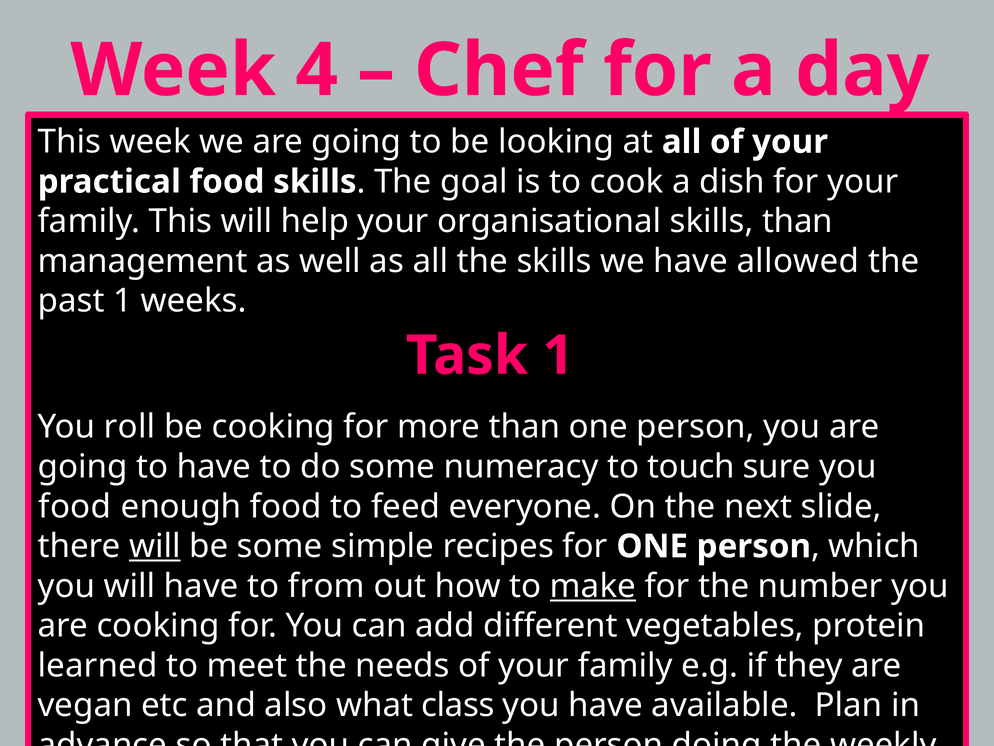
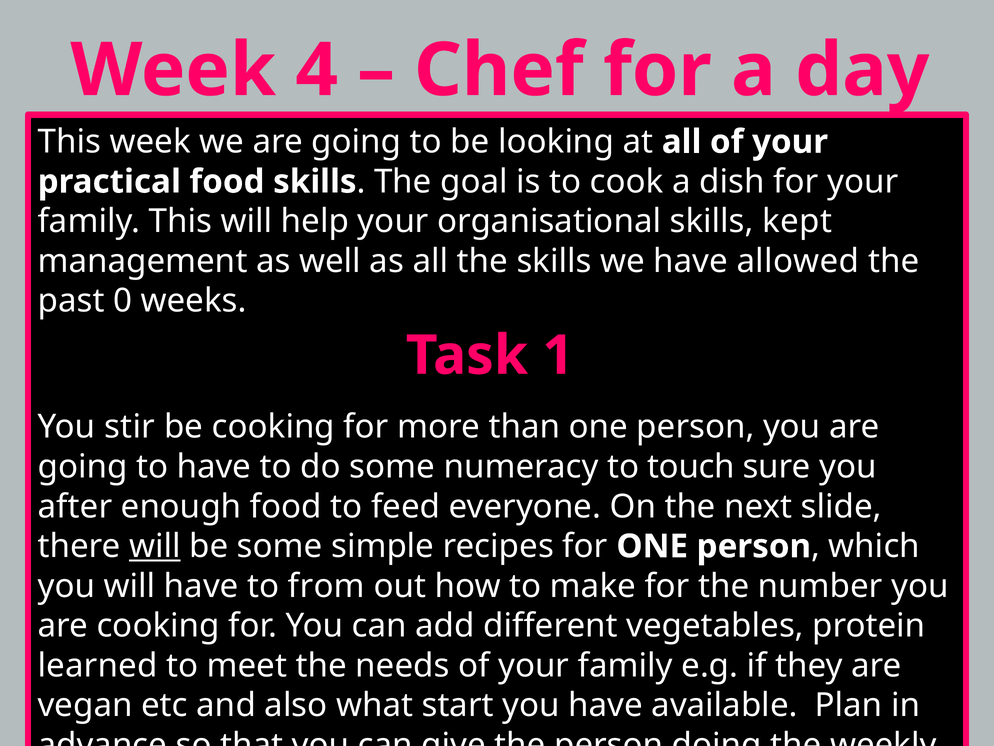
skills than: than -> kept (797, 221)
past 1: 1 -> 0 (123, 301)
roll: roll -> stir (130, 427)
food: food -> after (75, 506)
make underline: present -> none (593, 586)
class: class -> start (458, 705)
